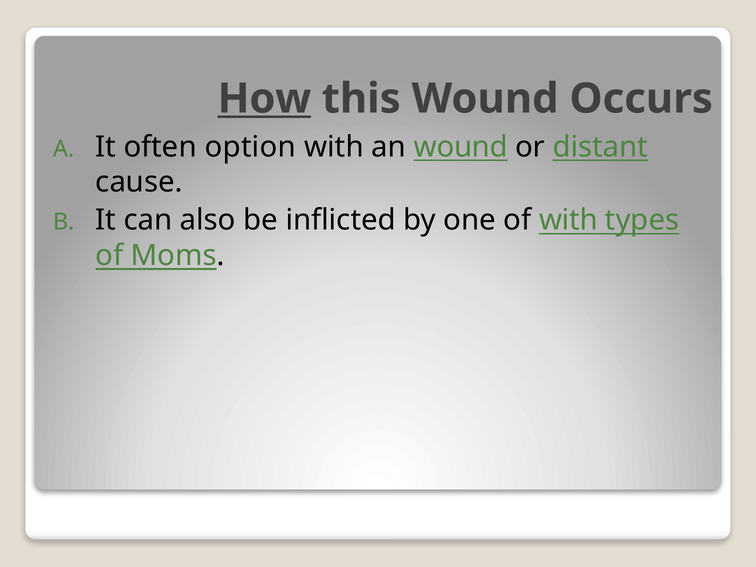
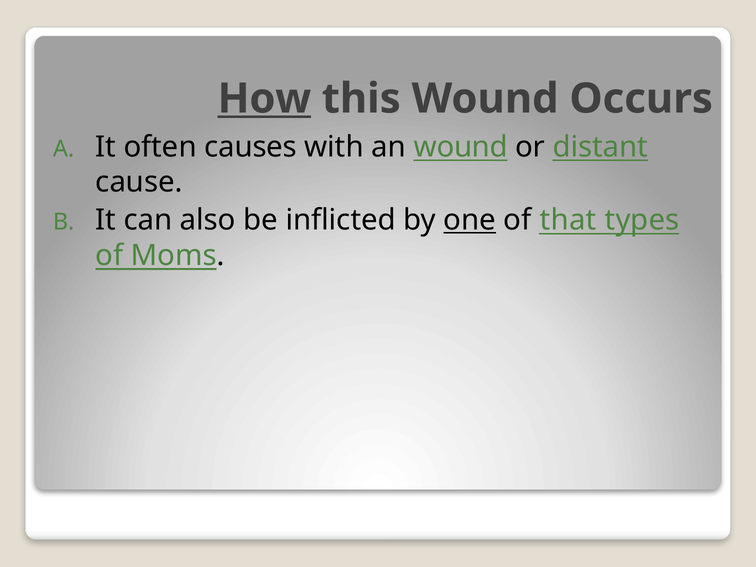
option: option -> causes (251, 147)
one underline: none -> present (470, 220)
of with: with -> that (568, 220)
